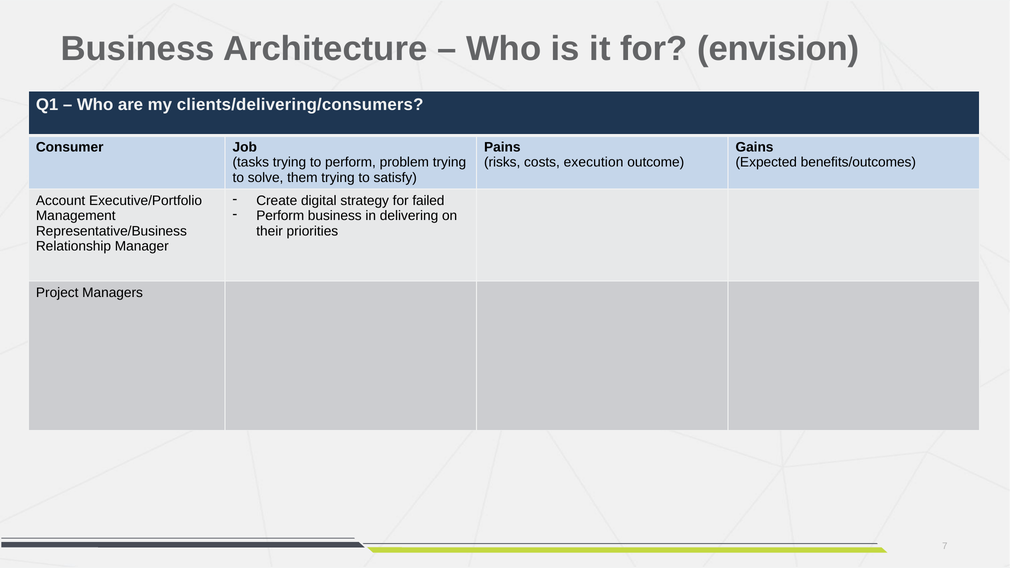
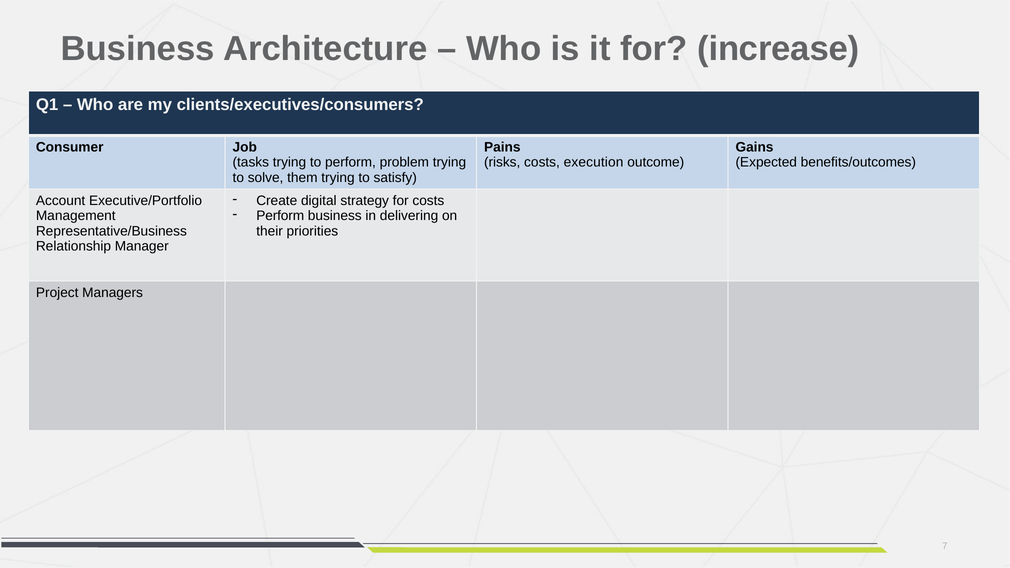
envision: envision -> increase (778, 49)
clients/delivering/consumers: clients/delivering/consumers -> clients/executives/consumers (300, 105)
for failed: failed -> costs (428, 201)
